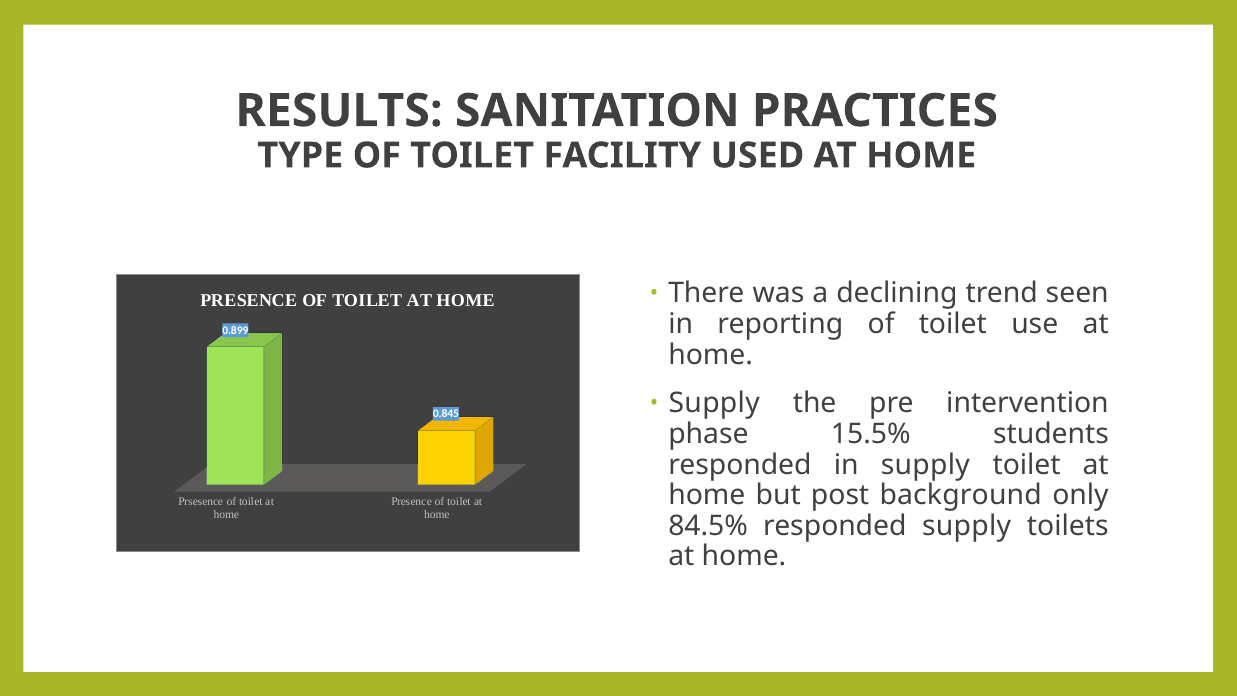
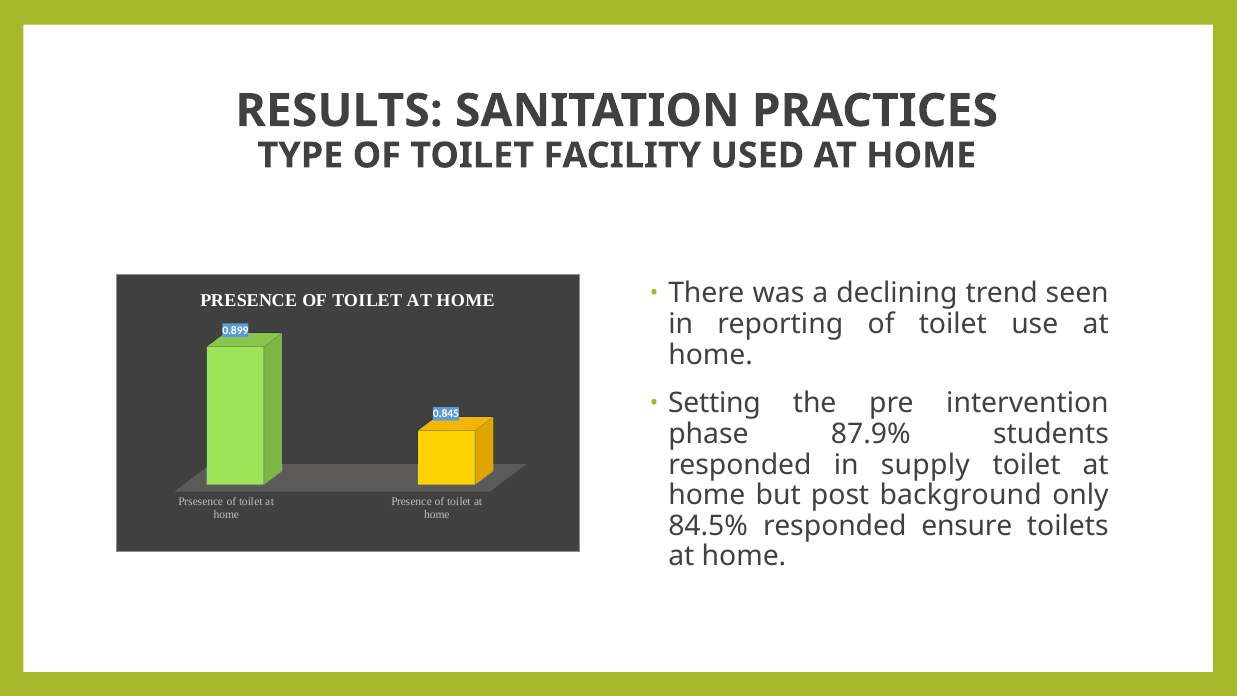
Supply: Supply -> Setting (714, 403)
15.5%: 15.5% -> 87.9% (871, 434)
responded supply: supply -> ensure (967, 526)
